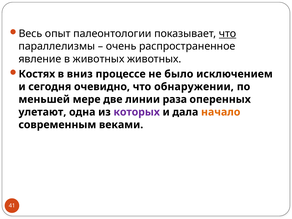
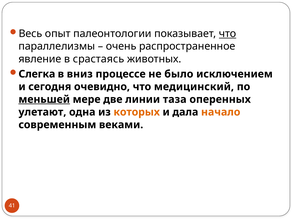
в животных: животных -> срастаясь (99, 59)
Костях: Костях -> Слегка (37, 74)
обнаружении: обнаружении -> медицинский (194, 87)
меньшей underline: none -> present (44, 99)
раза: раза -> таза (175, 99)
которых colour: purple -> orange (137, 112)
